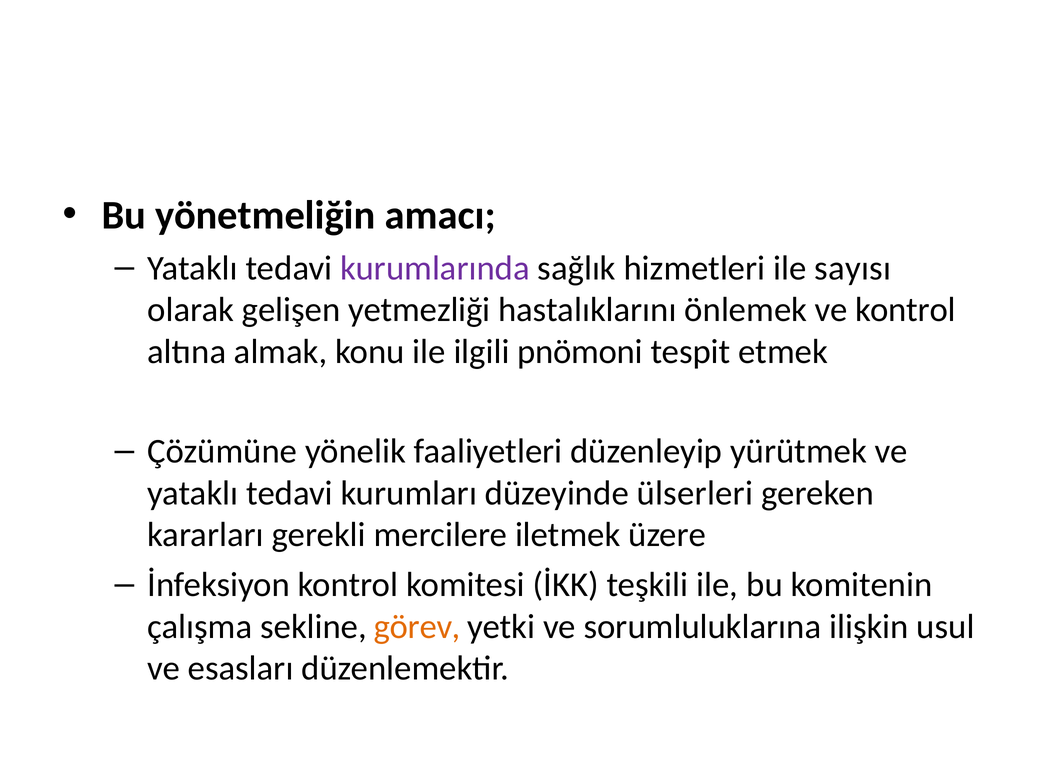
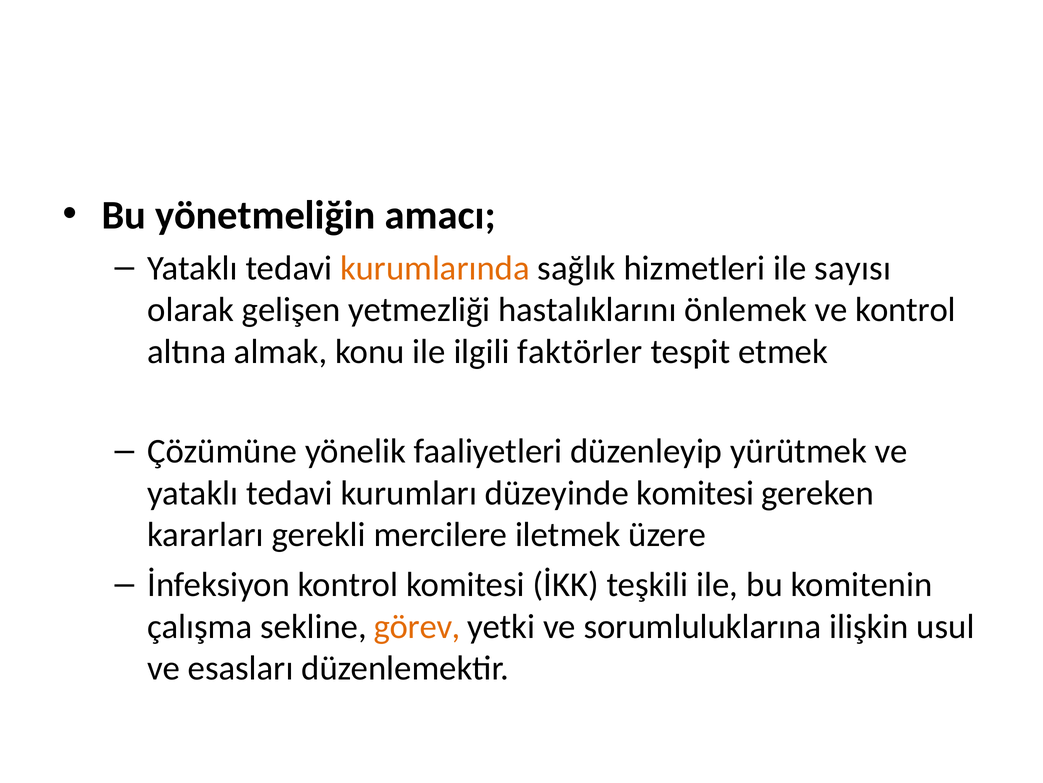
kurumlarında colour: purple -> orange (435, 268)
pnömoni: pnömoni -> faktörler (580, 351)
düzeyinde ülserleri: ülserleri -> komitesi (695, 493)
